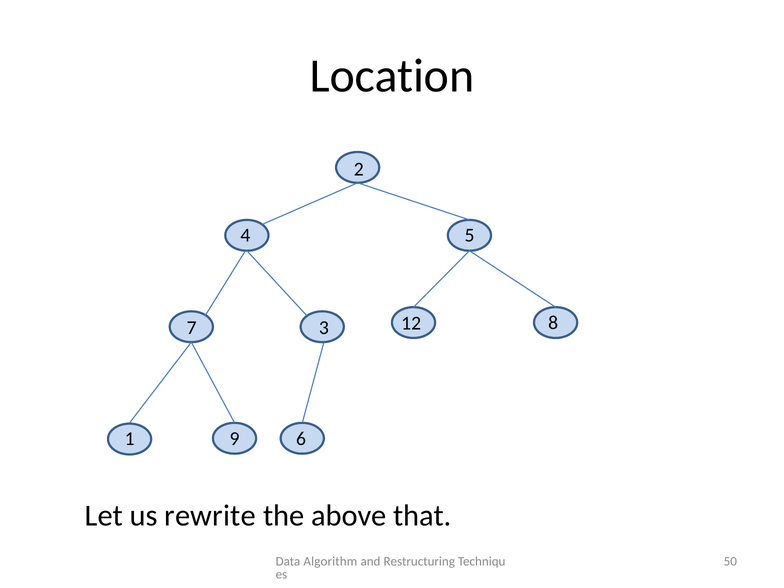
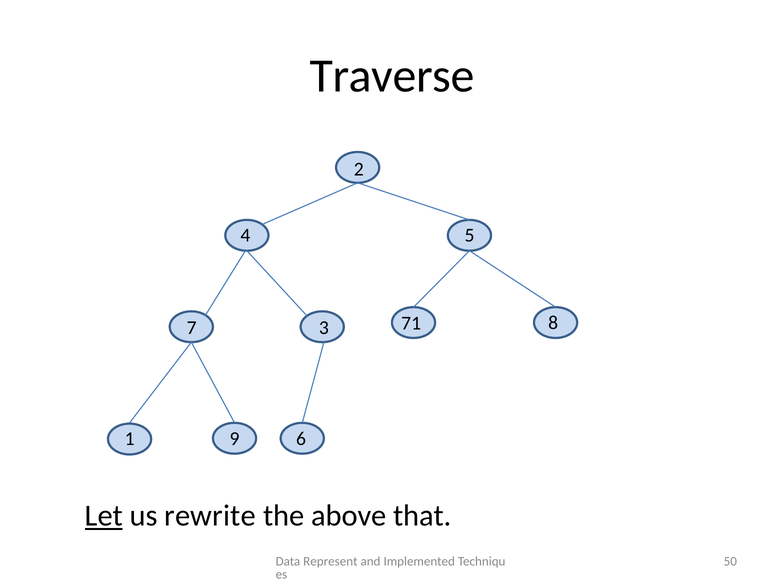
Location: Location -> Traverse (392, 76)
12: 12 -> 71 (411, 323)
Let underline: none -> present (104, 516)
Algorithm: Algorithm -> Represent (330, 561)
Restructuring: Restructuring -> Implemented (419, 561)
